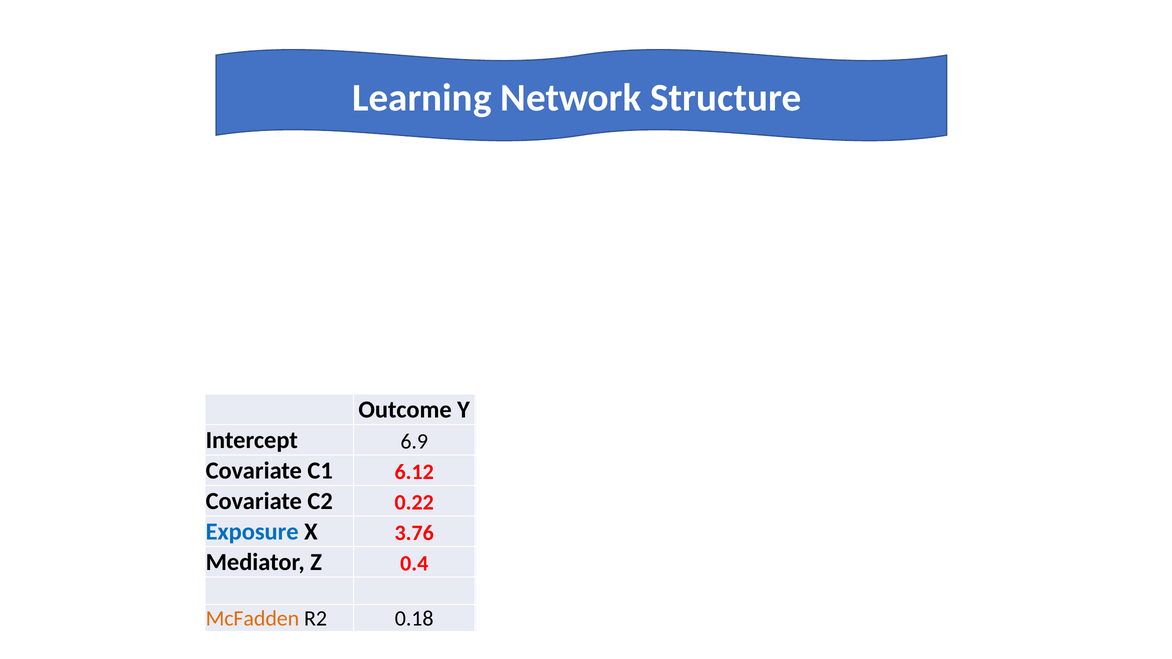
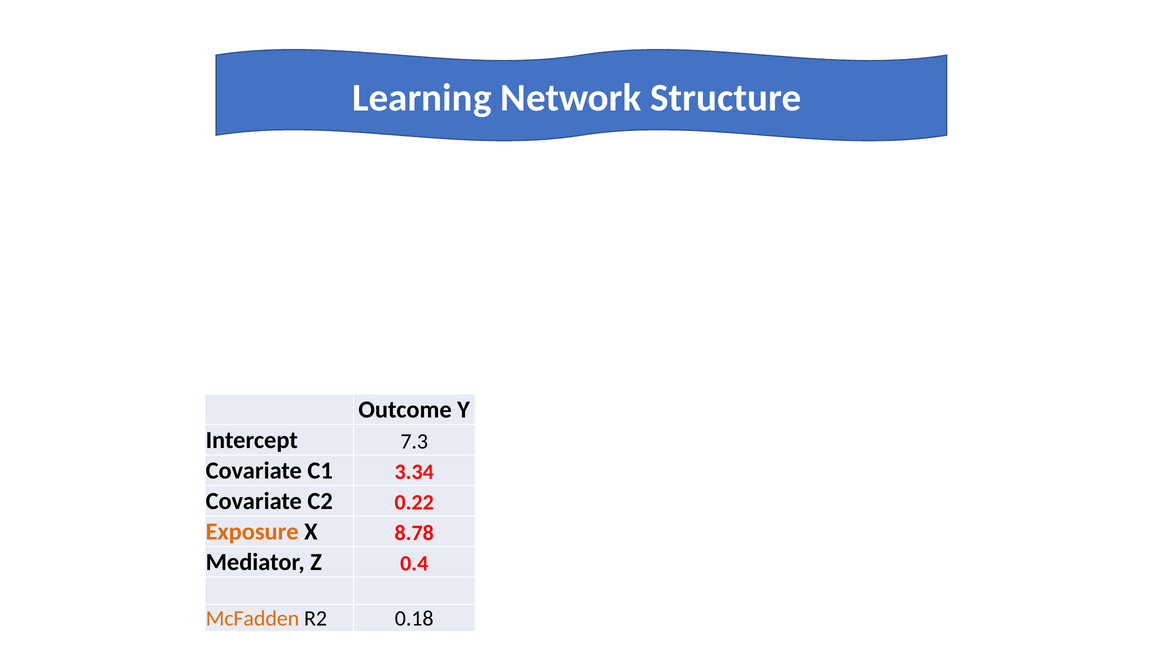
6.9: 6.9 -> 7.3 (414, 442)
6.12: 6.12 -> 3.34 (414, 472)
Exposure colour: blue -> orange (252, 532)
3.76: 3.76 -> 8.78 (414, 533)
